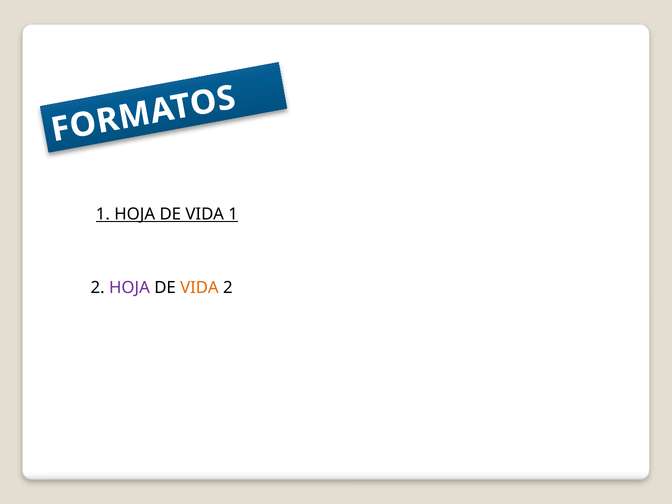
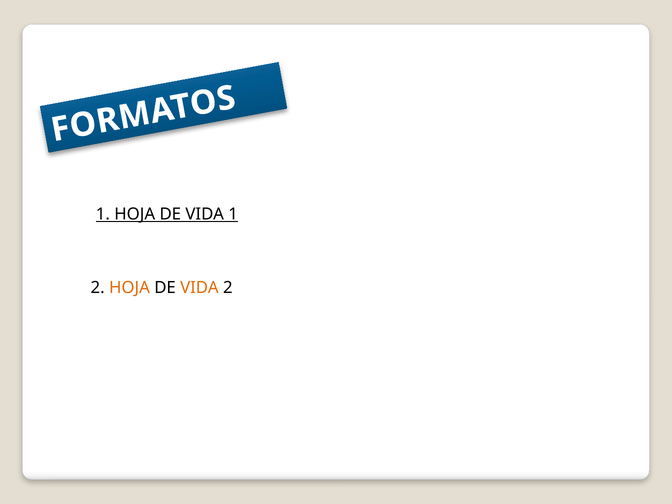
HOJA colour: purple -> orange (129, 288)
